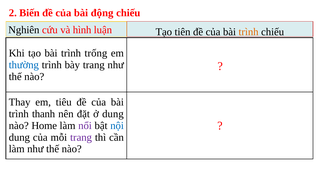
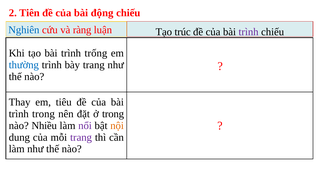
2 Biến: Biến -> Tiên (29, 13)
Nghiên colour: black -> blue (24, 30)
và hình: hình -> ràng (82, 30)
Tạo tiên: tiên -> trúc (183, 32)
trình colour: orange -> purple (249, 32)
trình thanh: thanh -> trong (43, 114)
ở dung: dung -> trong (113, 114)
Home: Home -> Nhiều (44, 126)
nội colour: blue -> orange (117, 126)
